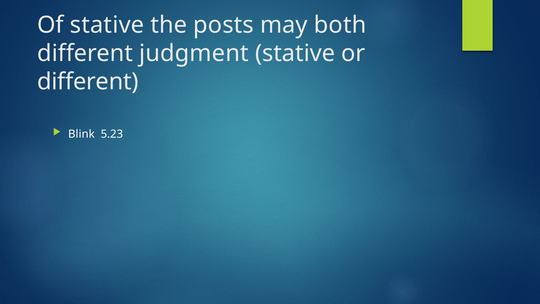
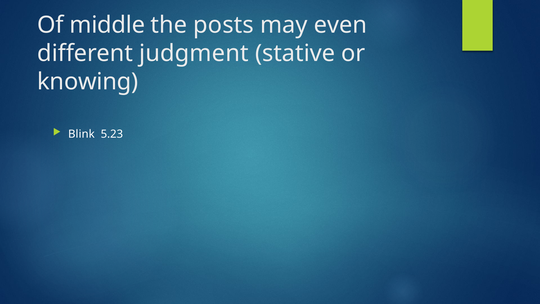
Of stative: stative -> middle (107, 25)
both: both -> even (340, 25)
different: different -> knowing (88, 82)
